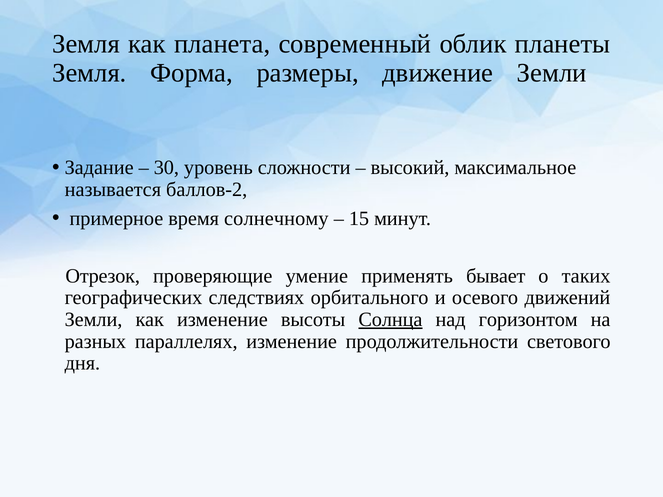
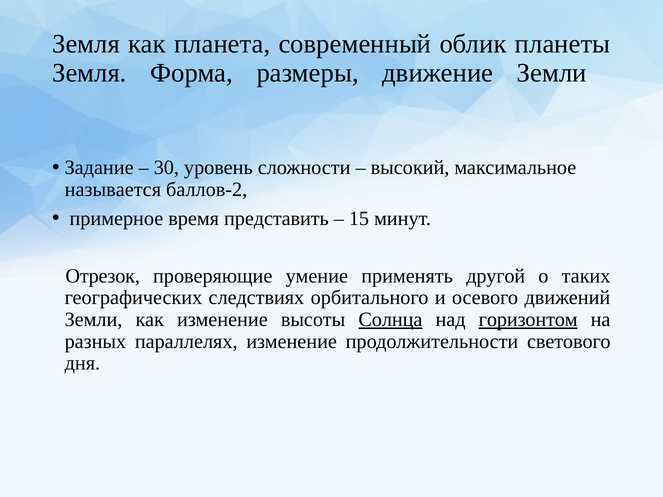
солнечному: солнечному -> представить (276, 218)
бывает: бывает -> другой (496, 276)
горизонтом underline: none -> present (528, 320)
